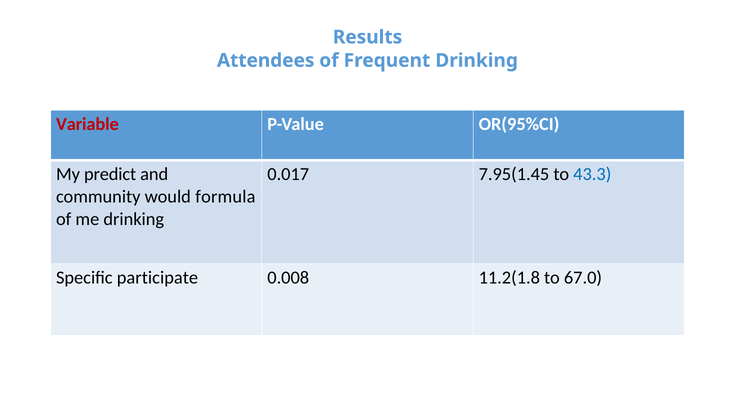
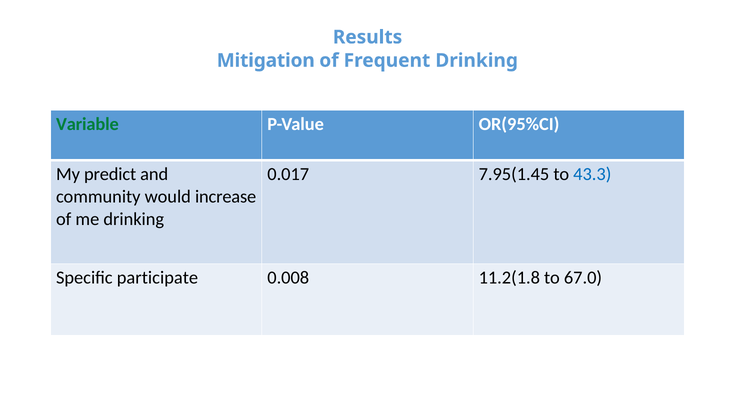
Attendees: Attendees -> Mitigation (266, 61)
Variable colour: red -> green (87, 124)
formula: formula -> increase (226, 197)
